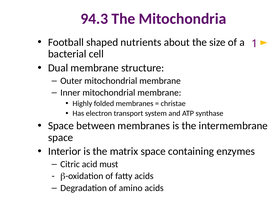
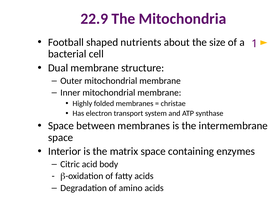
94.3: 94.3 -> 22.9 (94, 19)
must: must -> body (109, 164)
